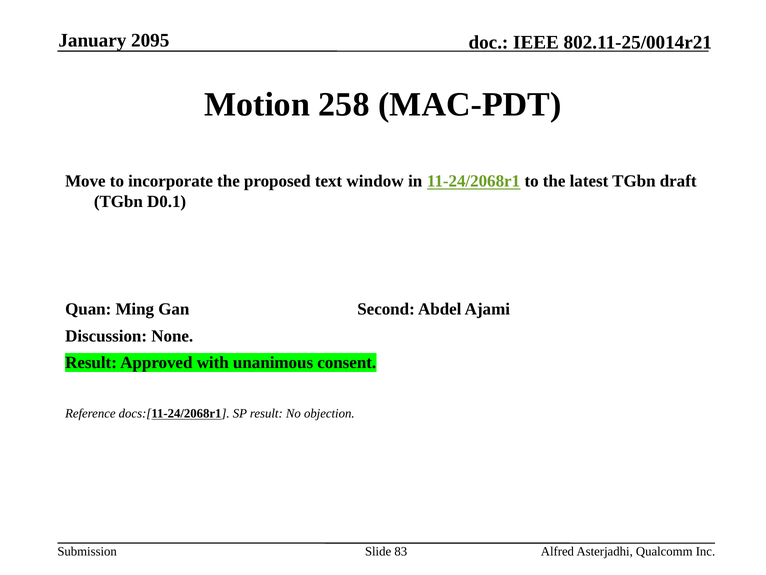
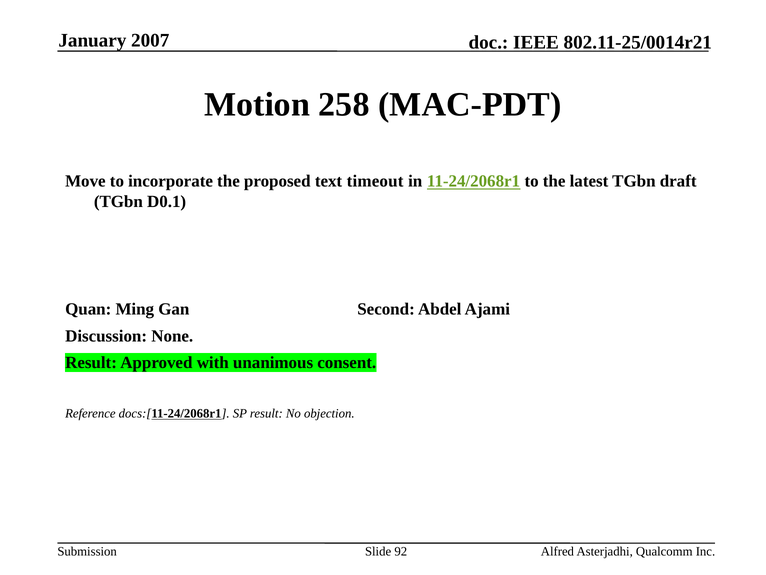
2095: 2095 -> 2007 (150, 41)
window: window -> timeout (375, 181)
83: 83 -> 92 (401, 551)
